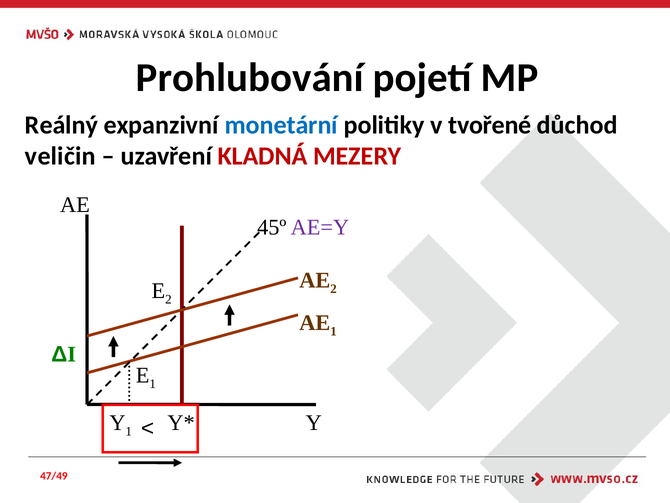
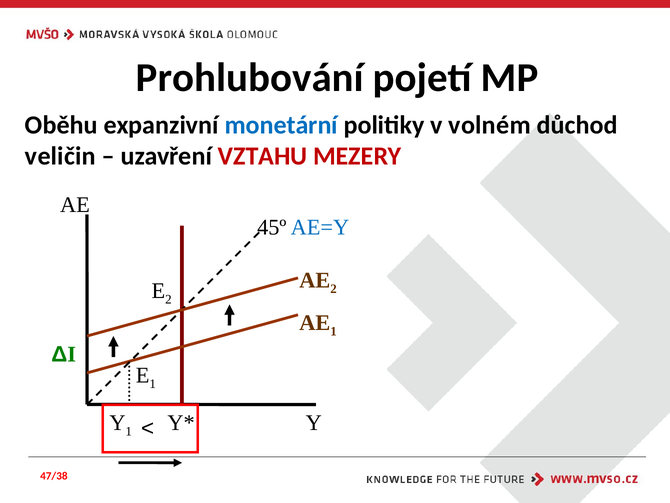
Reálný: Reálný -> Oběhu (61, 125)
tvořené: tvořené -> volném (490, 125)
KLADNÁ: KLADNÁ -> VZTAHU (263, 156)
AE=Y colour: purple -> blue (320, 227)
47/49: 47/49 -> 47/38 (54, 475)
